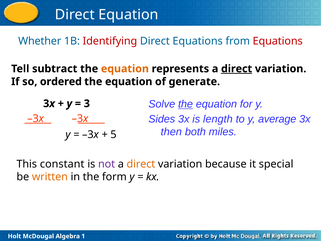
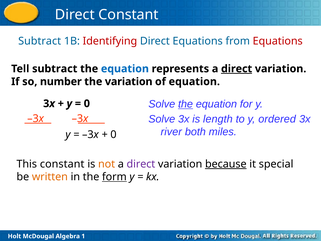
Direct Equation: Equation -> Constant (129, 15)
Whether: Whether -> Subtract (40, 41)
equation colour: orange -> blue (125, 69)
ordered: ordered -> number (61, 82)
equation: equation -> variation (129, 82)
of generate: generate -> equation (194, 82)
3: 3 -> 0 (87, 103)
Sides: Sides -> Solve (162, 119)
average: average -> ordered (277, 119)
then: then -> river (171, 132)
5: 5 -> 0 (113, 134)
not colour: purple -> orange (107, 164)
direct colour: orange -> purple (141, 164)
because underline: none -> present (226, 164)
form underline: none -> present (114, 177)
